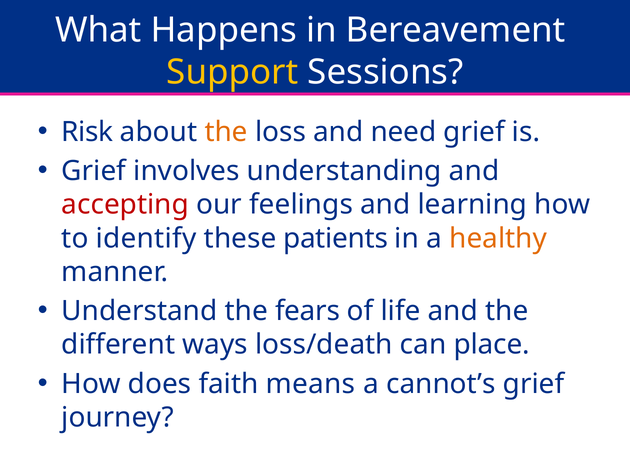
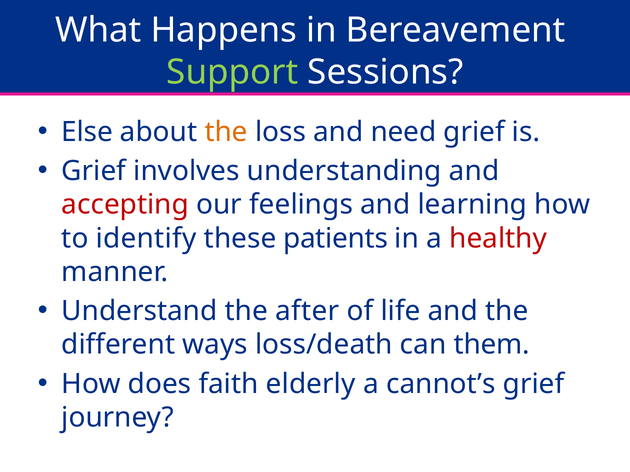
Support colour: yellow -> light green (232, 72)
Risk: Risk -> Else (87, 132)
healthy colour: orange -> red (498, 239)
fears: fears -> after (307, 311)
place: place -> them (492, 345)
means: means -> elderly (311, 384)
